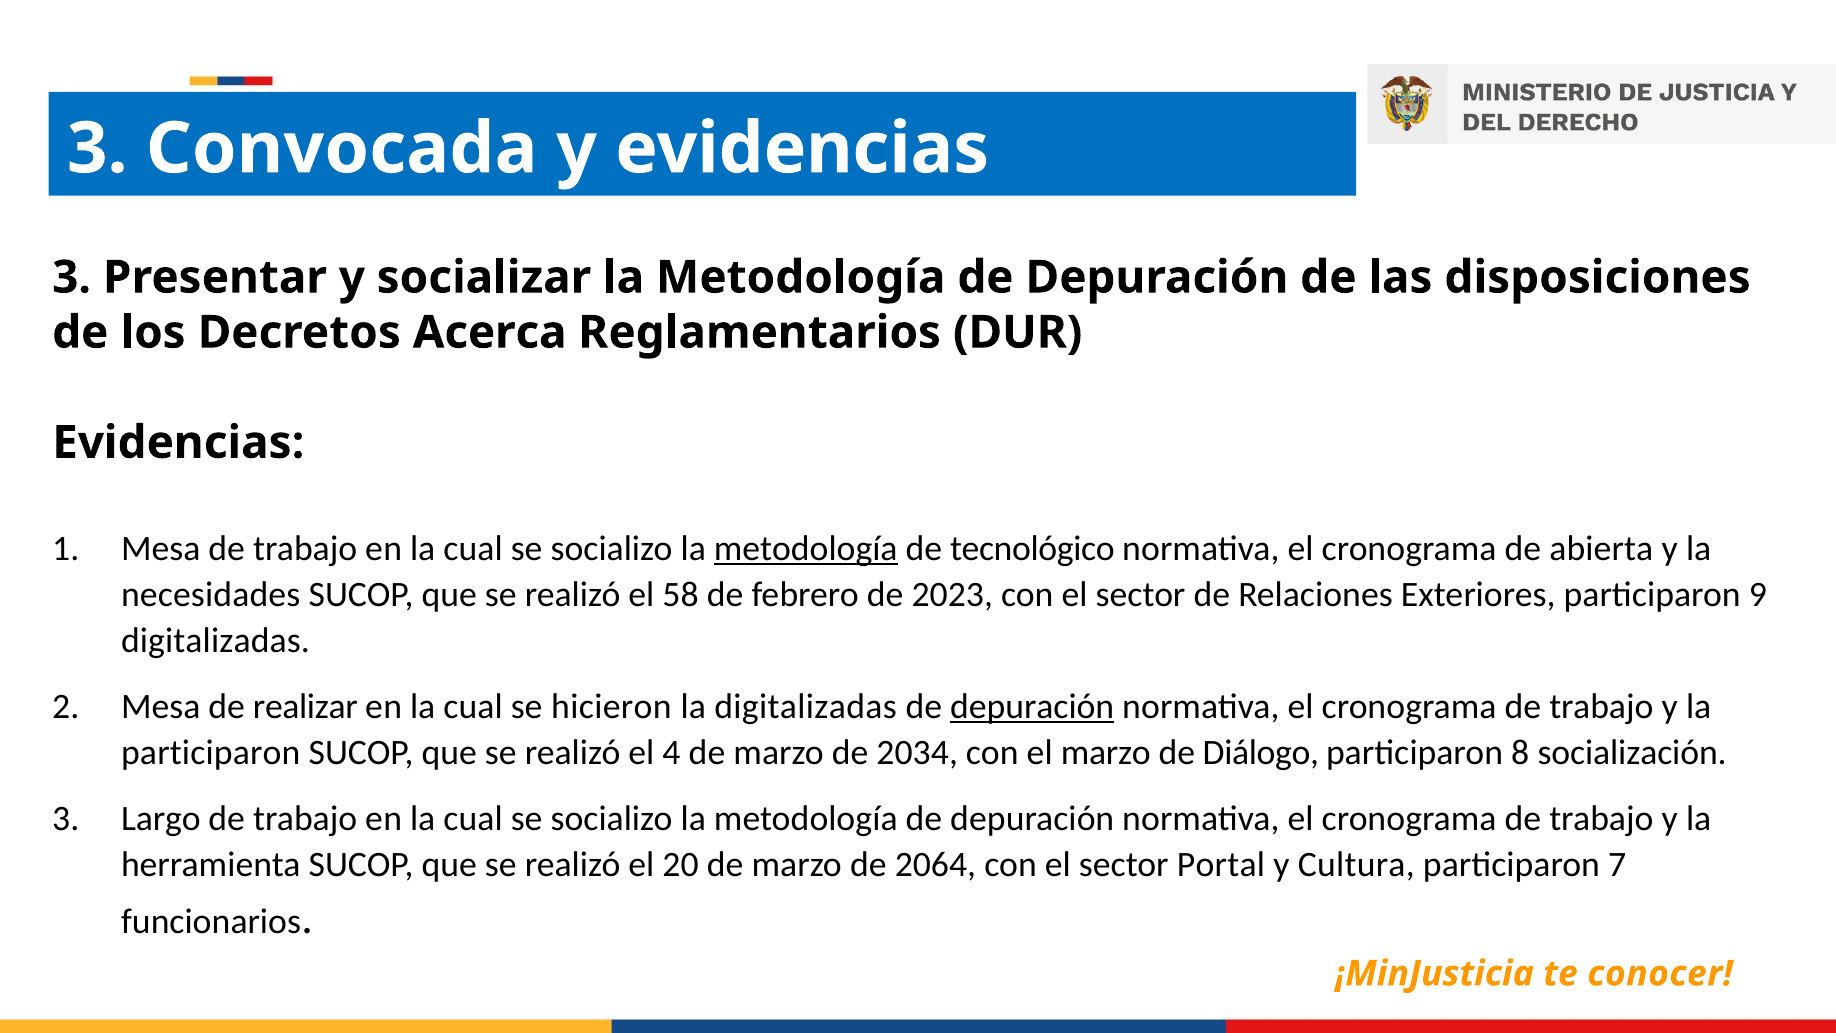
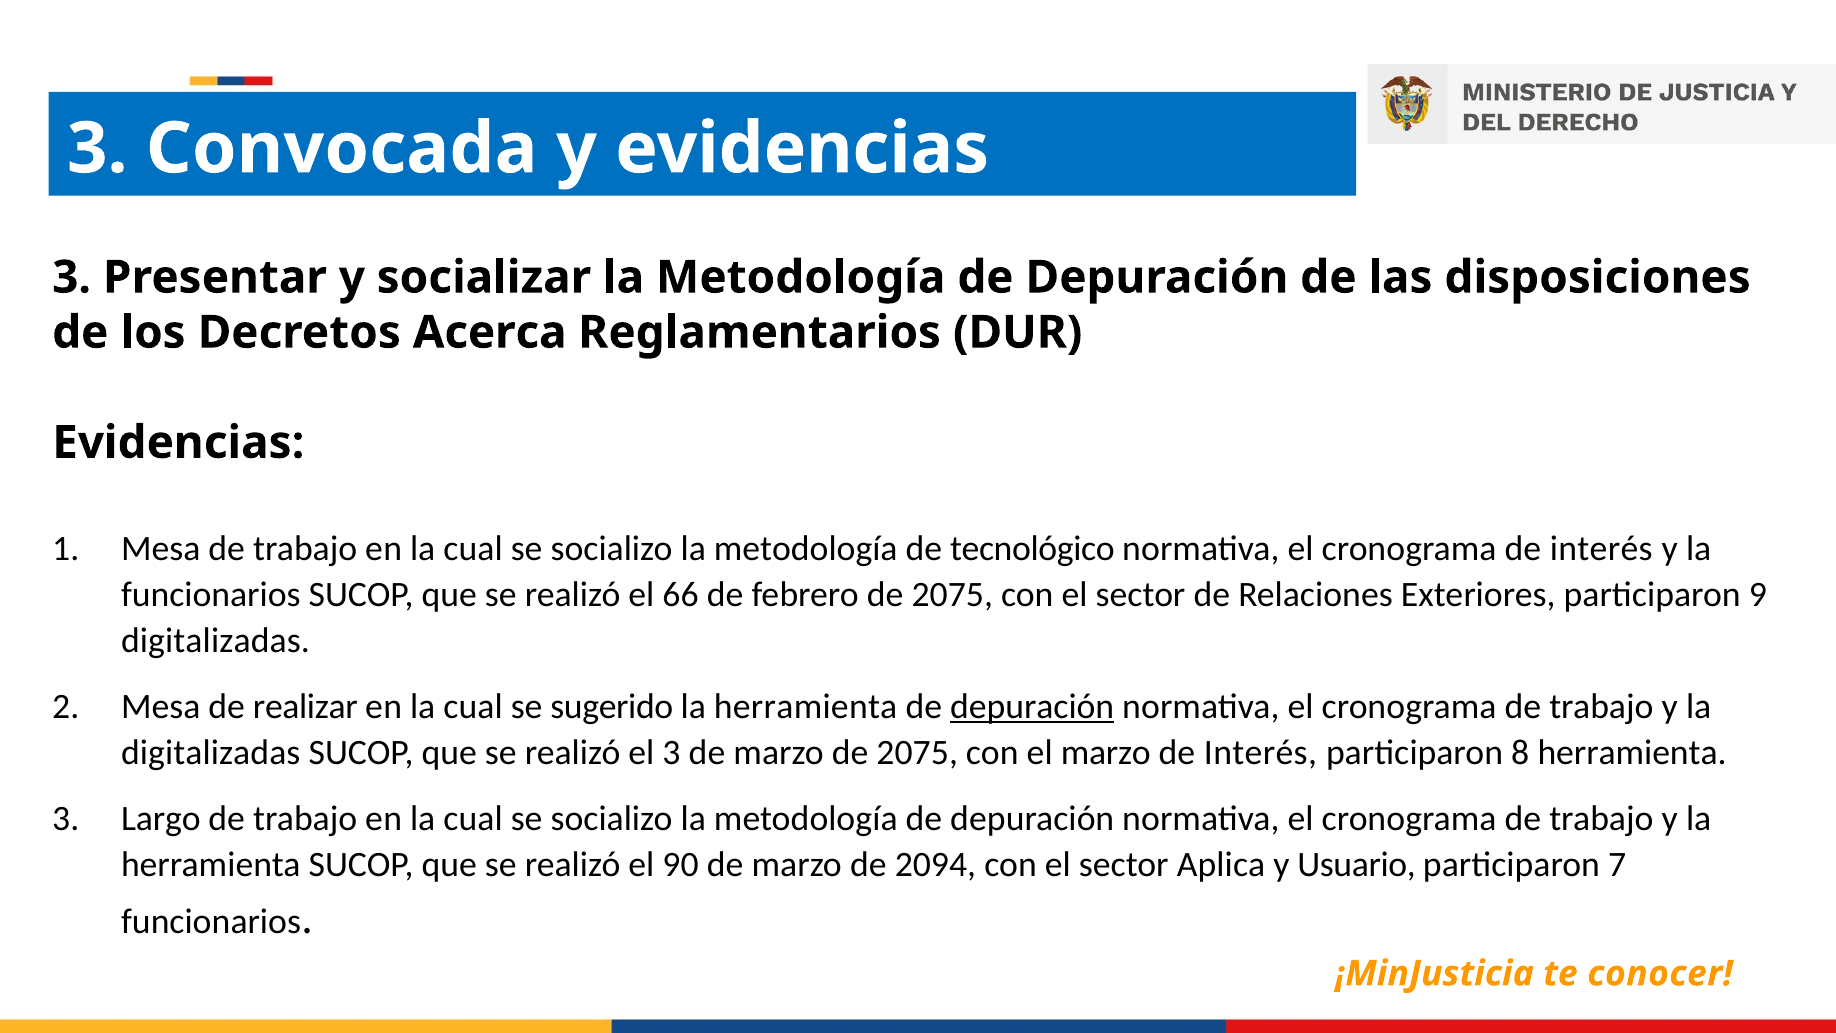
metodología underline: present -> none (806, 549)
cronograma de abierta: abierta -> interés (1601, 549)
necesidades: necesidades -> funcionarios (211, 595)
58: 58 -> 66 (681, 595)
febrero de 2023: 2023 -> 2075 (952, 595)
hicieron: hicieron -> sugerido (612, 707)
digitalizadas: digitalizadas -> herramienta (806, 707)
participaron: participaron -> digitalizadas (211, 753)
el 4: 4 -> 3 (671, 753)
marzo de 2034: 2034 -> 2075 (917, 753)
Diálogo: Diálogo -> Interés (1260, 753)
8 socialización: socialización -> herramienta (1632, 753)
20: 20 -> 90 (681, 865)
2064: 2064 -> 2094 (935, 865)
Portal: Portal -> Aplica (1221, 865)
Cultura: Cultura -> Usuario (1357, 865)
